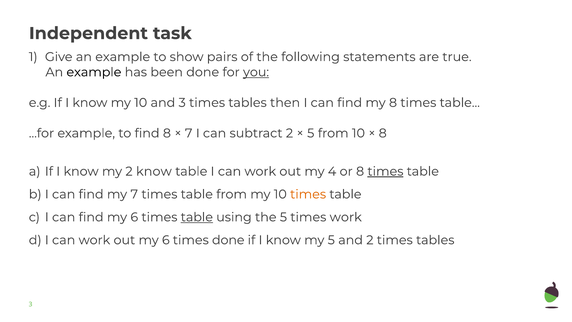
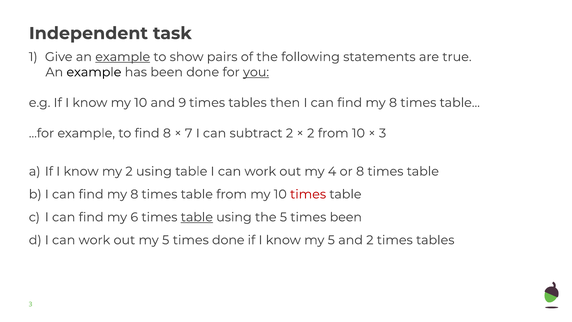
example underline: none -> present (123, 57)
and 3: 3 -> 9 (182, 103)
5: 5 -> 2 (311, 133)
8: 8 -> 3 (383, 133)
2 know: know -> using (154, 171)
times underline: present -> none (385, 171)
7: 7 -> 8 (134, 194)
times colour: orange -> red (308, 194)
times work: work -> been (346, 217)
out my 6: 6 -> 5 (166, 240)
